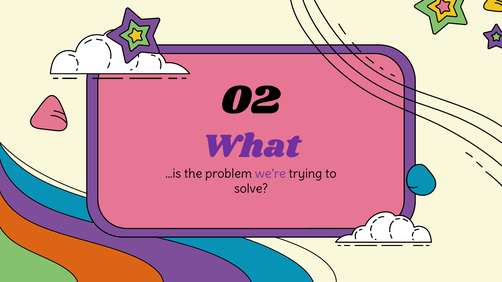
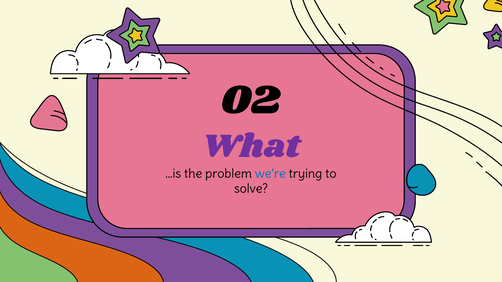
we’re colour: purple -> blue (270, 174)
